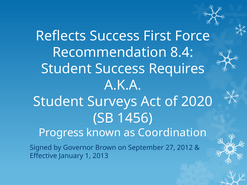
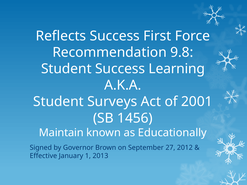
8.4: 8.4 -> 9.8 (182, 52)
Requires: Requires -> Learning (177, 69)
2020: 2020 -> 2001 (197, 102)
Progress: Progress -> Maintain (61, 133)
Coordination: Coordination -> Educationally (172, 133)
